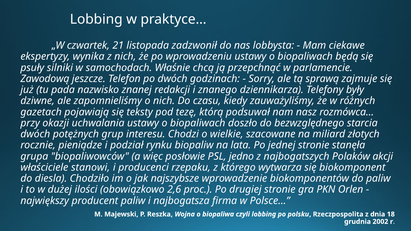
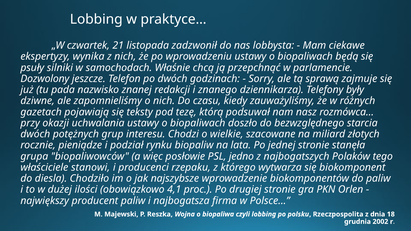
Zawodową: Zawodową -> Dozwolony (45, 79)
akcji: akcji -> tego (383, 156)
2,6: 2,6 -> 4,1 (174, 190)
